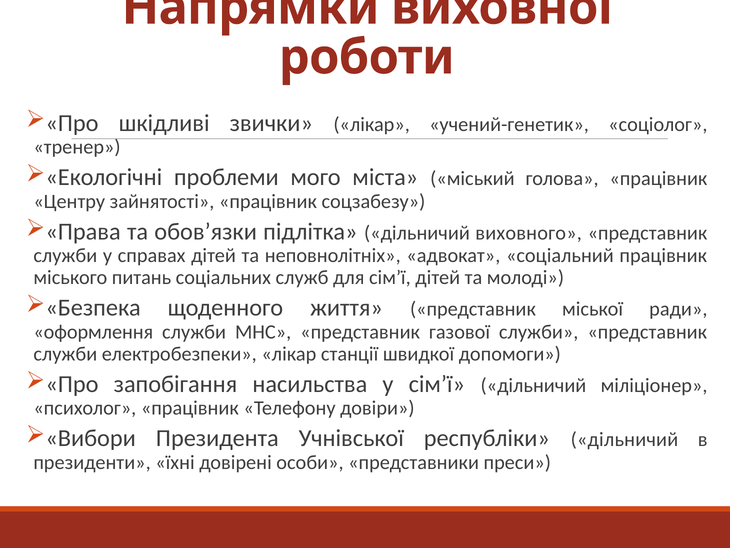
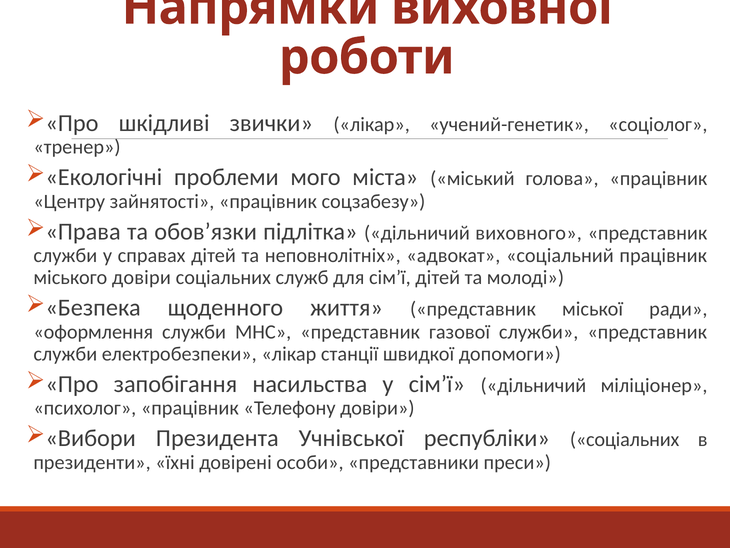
міського питань: питань -> довіри (141, 277)
республіки дільничий: дільничий -> соціальних (625, 439)
